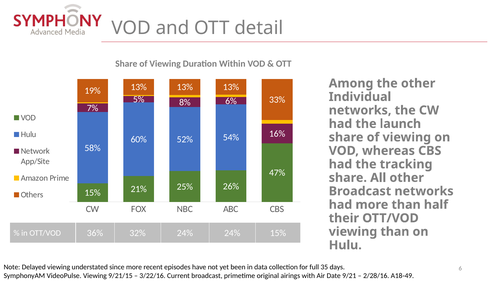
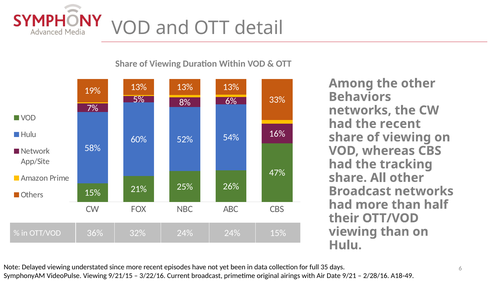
Individual: Individual -> Behaviors (360, 97)
the launch: launch -> recent (400, 124)
